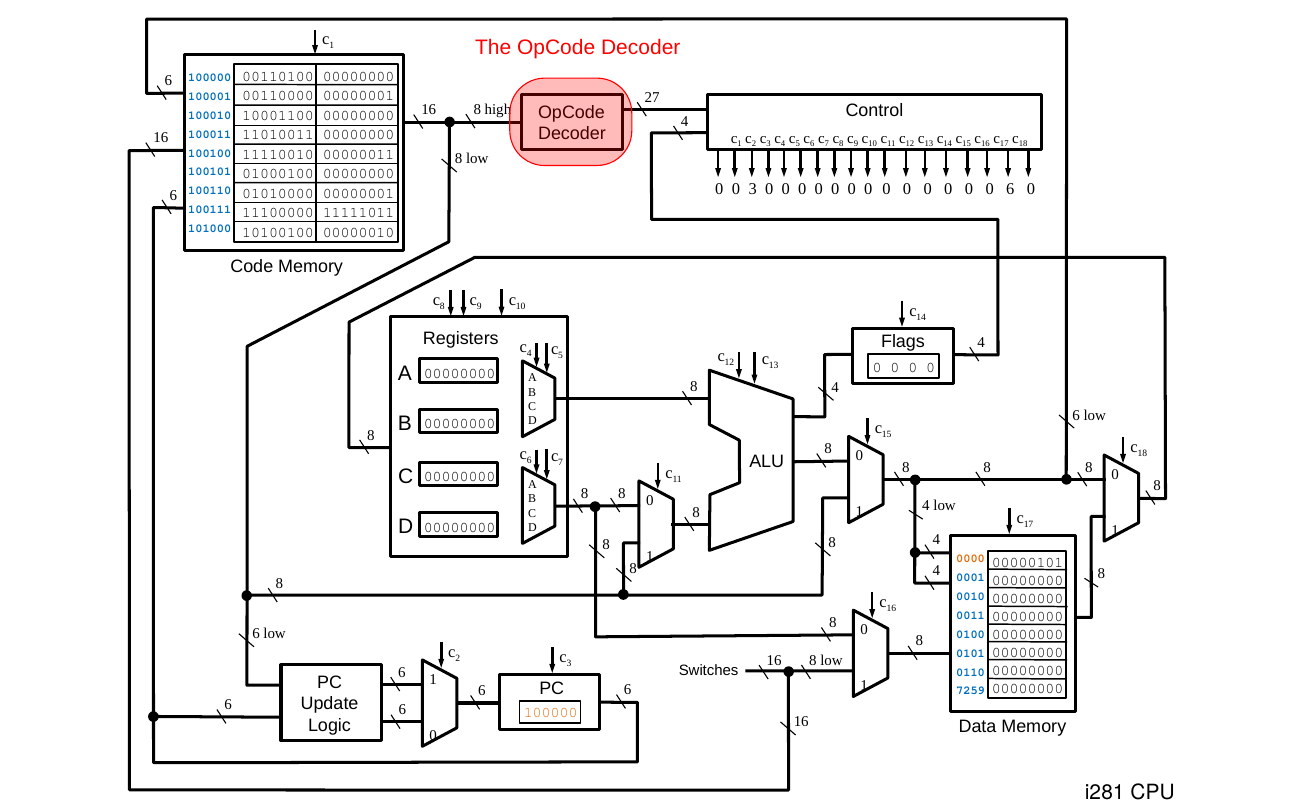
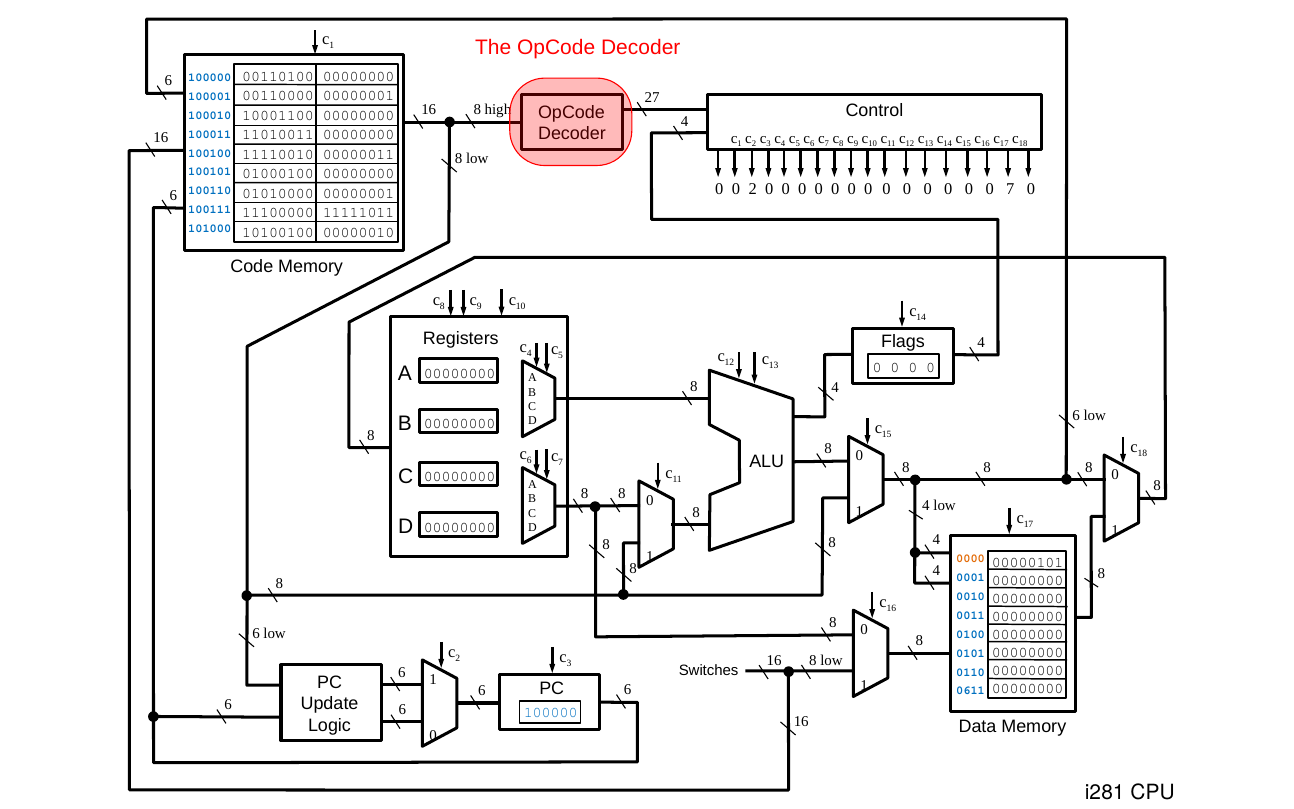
0 3: 3 -> 2 (753, 189)
0 6: 6 -> 7 (1010, 189)
7259: 7259 -> 0611 (971, 691)
100000 colour: orange -> blue (551, 712)
